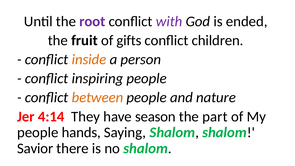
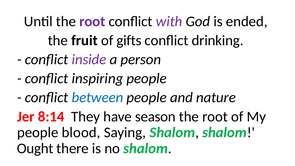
children: children -> drinking (218, 40)
inside colour: orange -> purple (89, 59)
between colour: orange -> blue (97, 97)
4:14: 4:14 -> 8:14 (51, 116)
part: part -> root (215, 116)
hands: hands -> blood (81, 132)
Savior: Savior -> Ought (35, 148)
